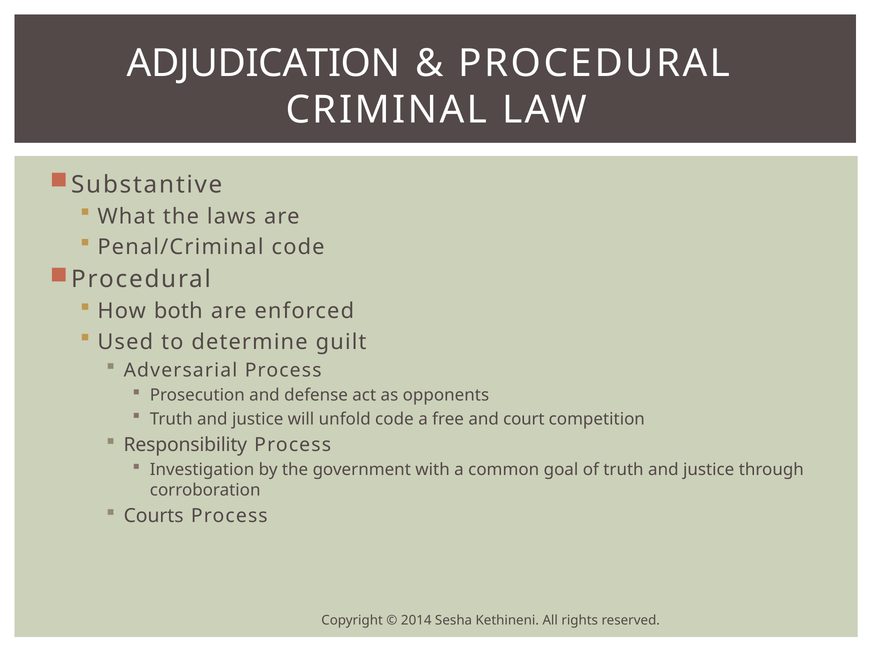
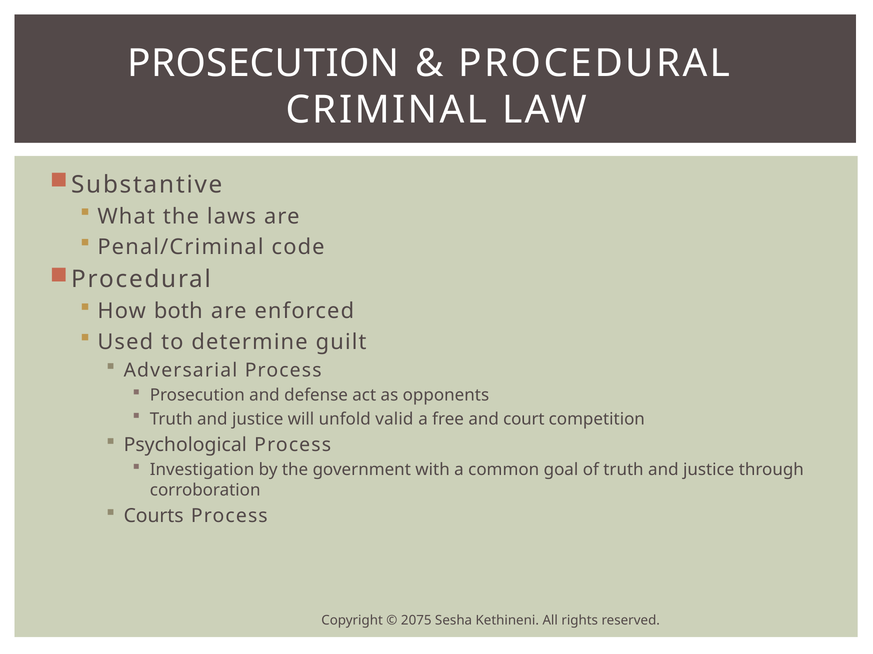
ADJUDICATION: ADJUDICATION -> PROSECUTION (263, 64)
unfold code: code -> valid (394, 419)
Responsibility: Responsibility -> Psychological (185, 445)
2014: 2014 -> 2075 (416, 621)
